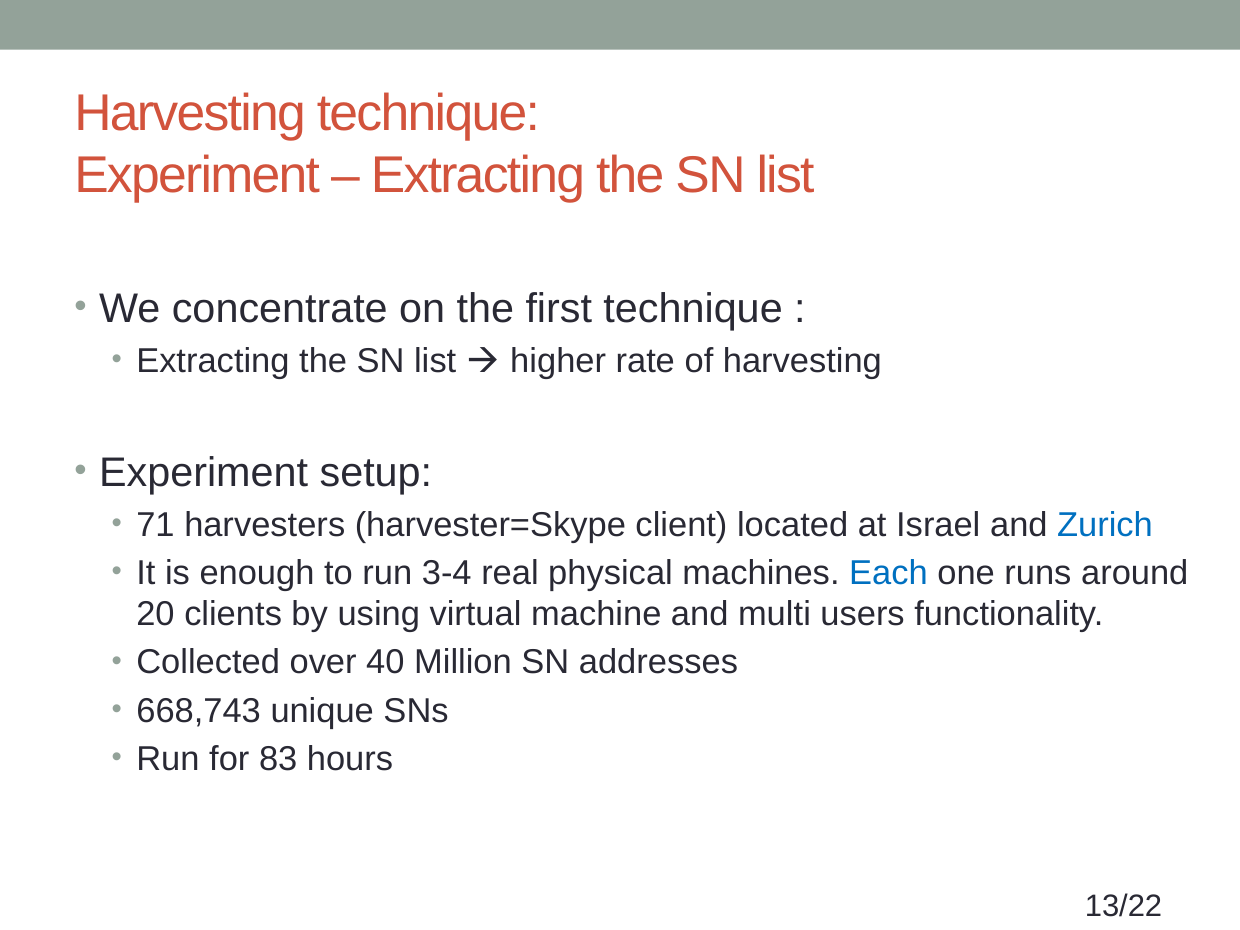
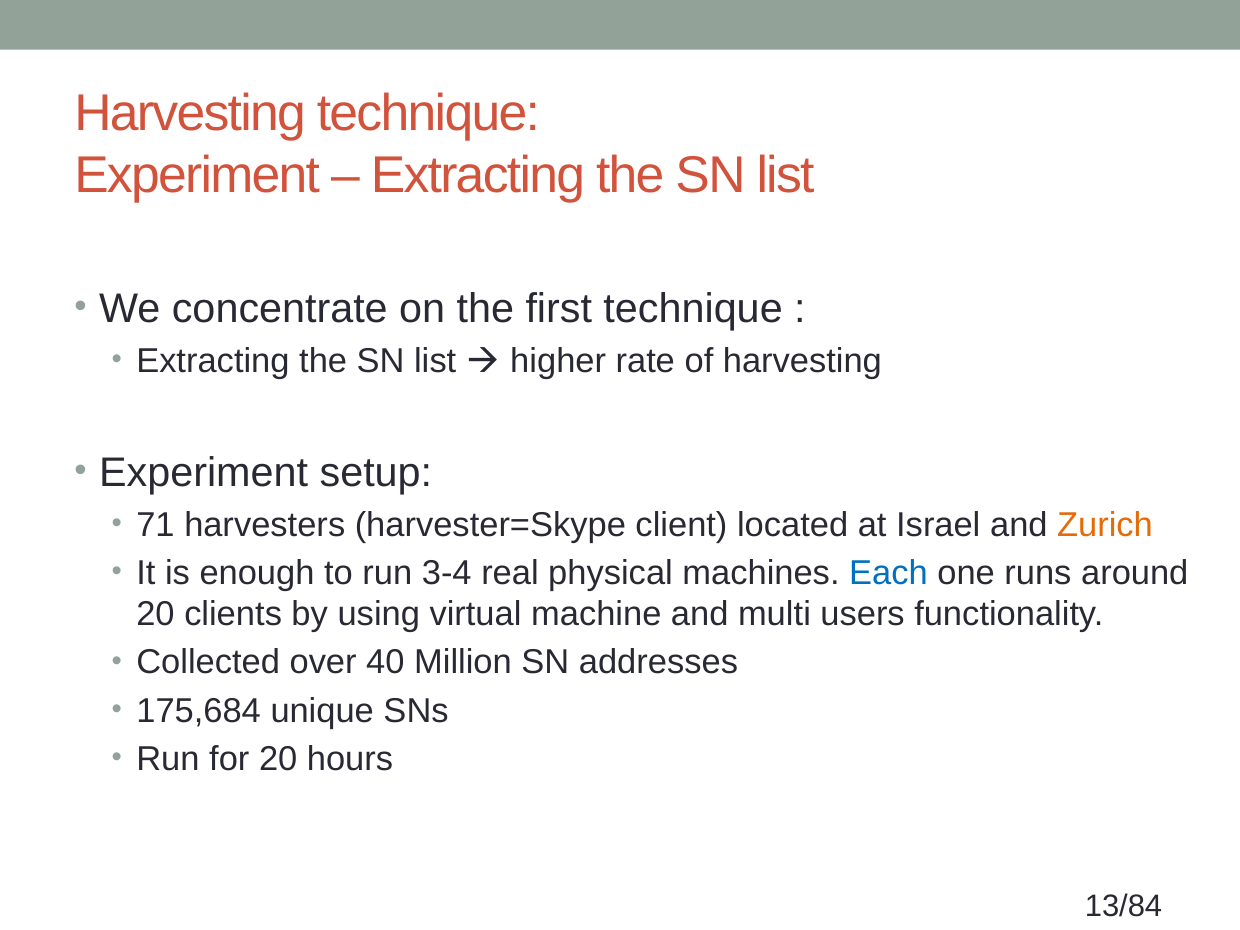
Zurich colour: blue -> orange (1105, 525)
668,743: 668,743 -> 175,684 (199, 711)
for 83: 83 -> 20 (278, 759)
13/22: 13/22 -> 13/84 (1123, 907)
